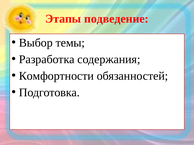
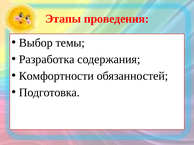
подведение: подведение -> проведения (116, 19)
